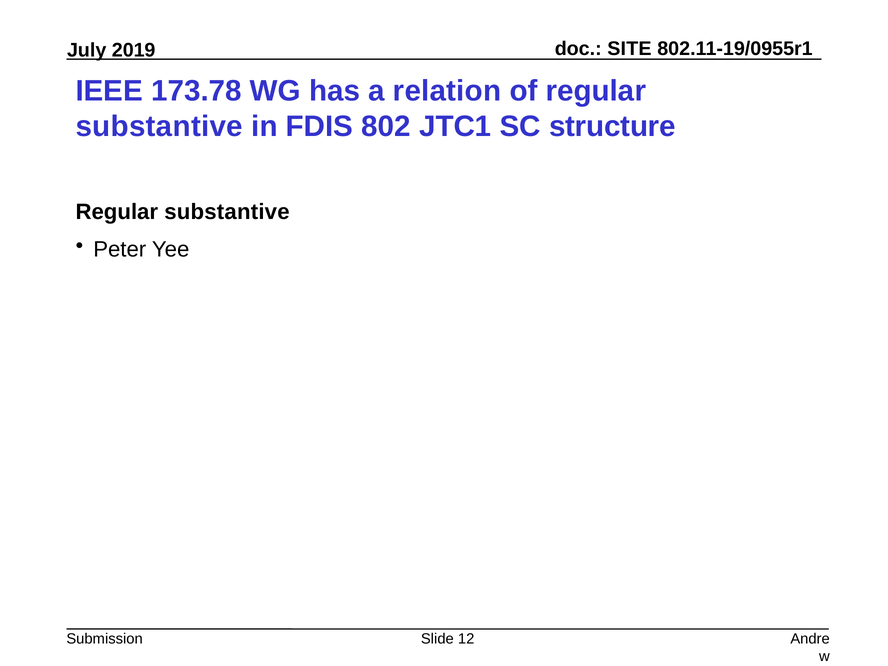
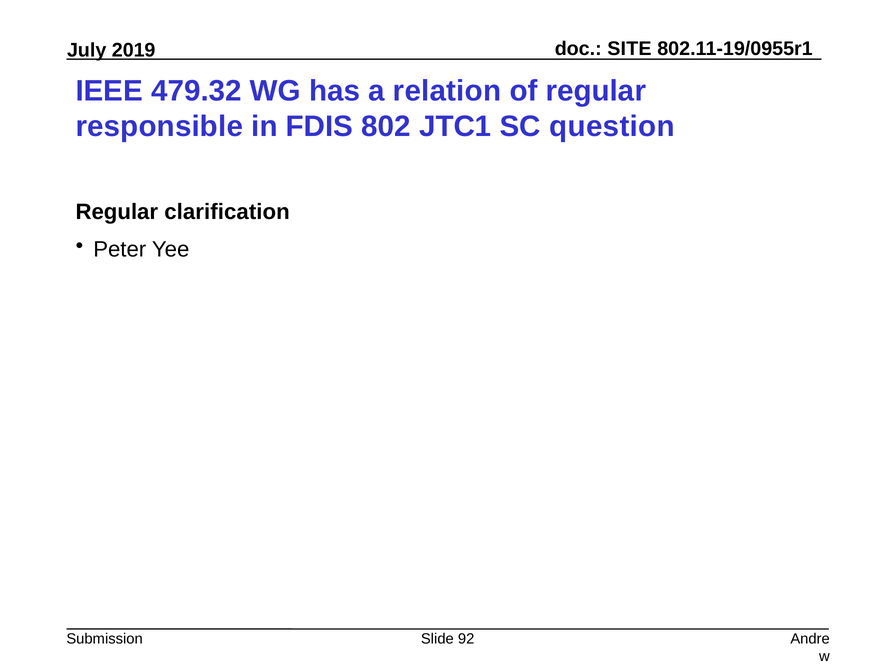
173.78: 173.78 -> 479.32 (196, 91)
substantive: substantive -> responsible (159, 126)
structure: structure -> question (612, 126)
substantive: substantive -> clarification (227, 212)
12: 12 -> 92 (466, 639)
